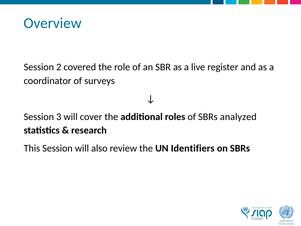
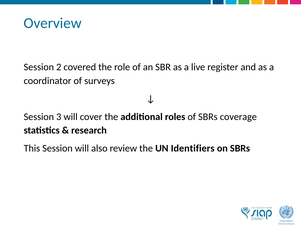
analyzed: analyzed -> coverage (238, 117)
